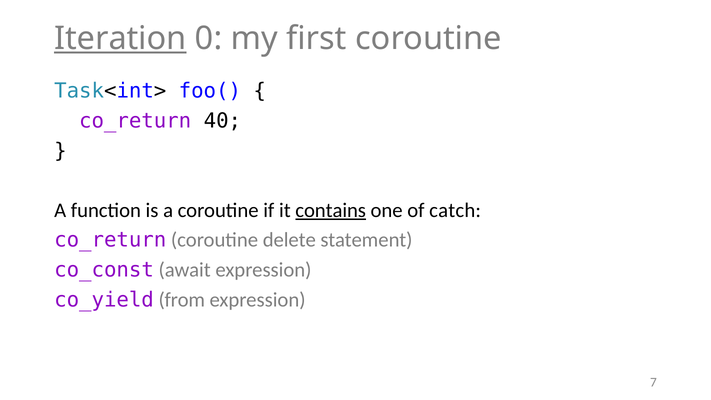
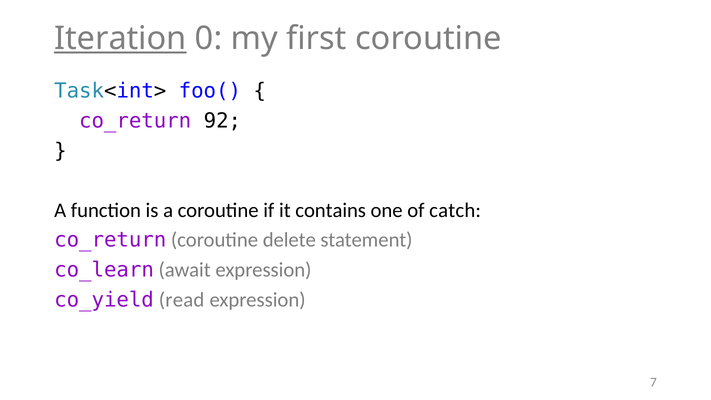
40: 40 -> 92 (222, 121)
contains underline: present -> none (331, 210)
co_const: co_const -> co_learn (104, 270)
from: from -> read (182, 300)
